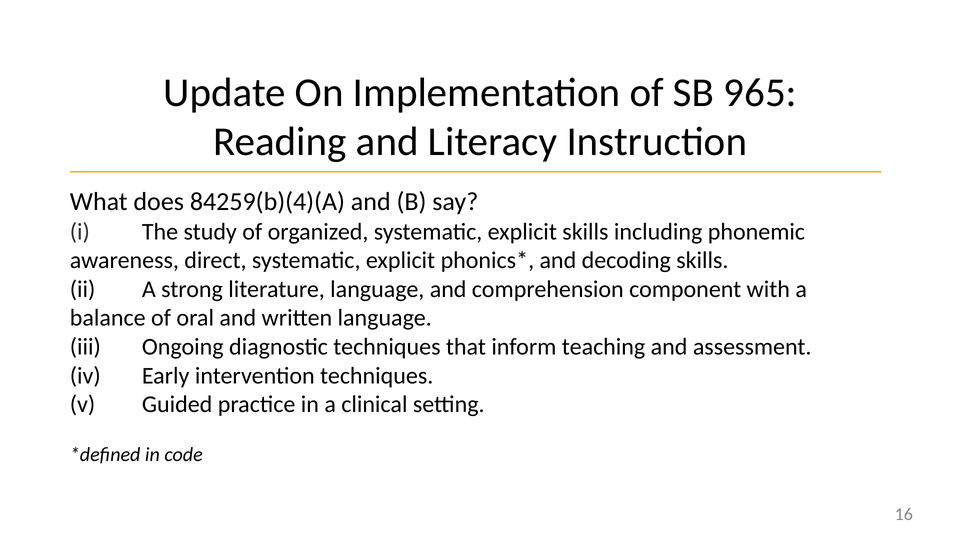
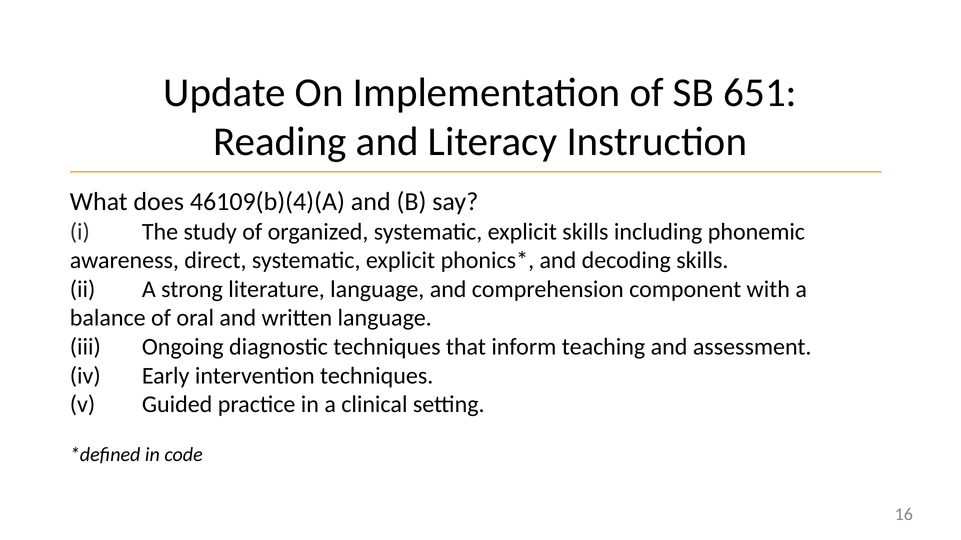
965: 965 -> 651 (760, 93)
84259(b)(4)(A: 84259(b)(4)(A -> 46109(b)(4)(A (267, 202)
